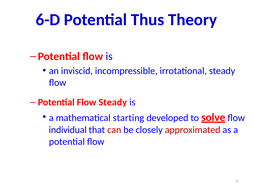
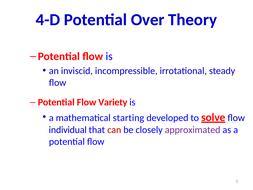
6-D: 6-D -> 4-D (48, 20)
Thus: Thus -> Over (148, 20)
Flow Steady: Steady -> Variety (113, 102)
approximated colour: red -> purple (193, 130)
